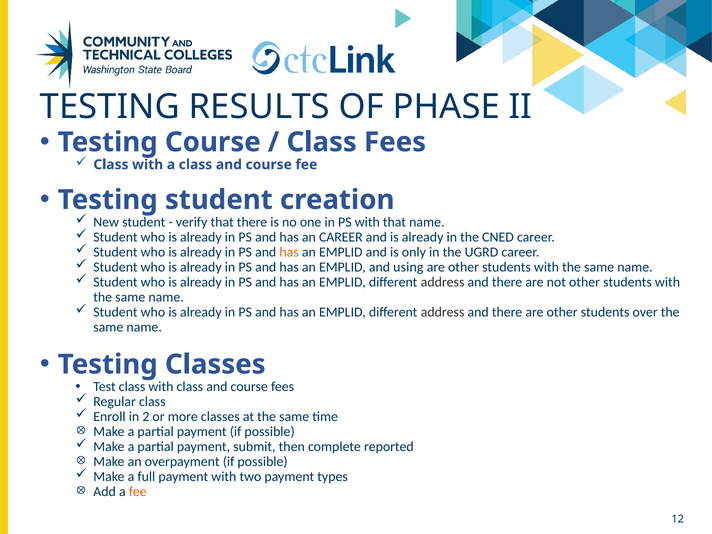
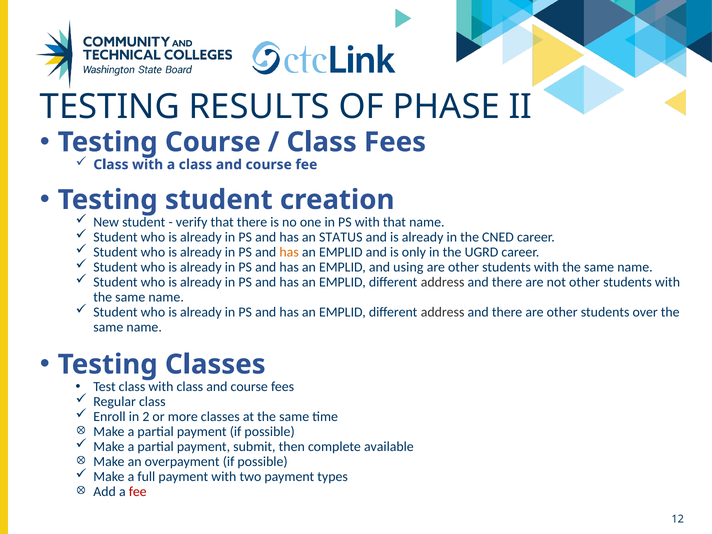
an CAREER: CAREER -> STATUS (341, 237)
reported: reported -> available (389, 447)
fee colour: orange -> red (138, 492)
